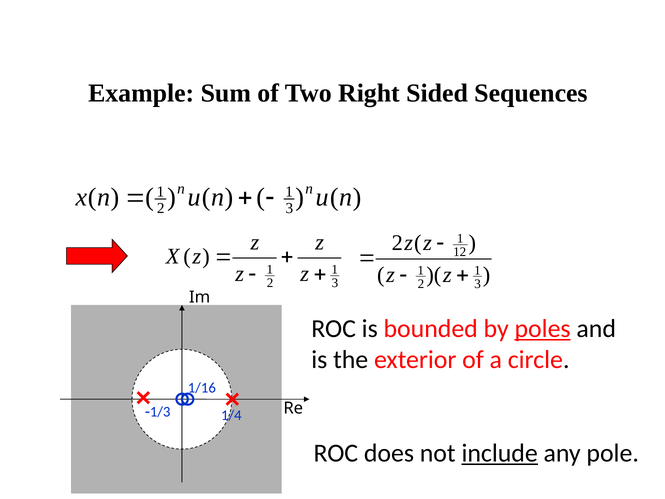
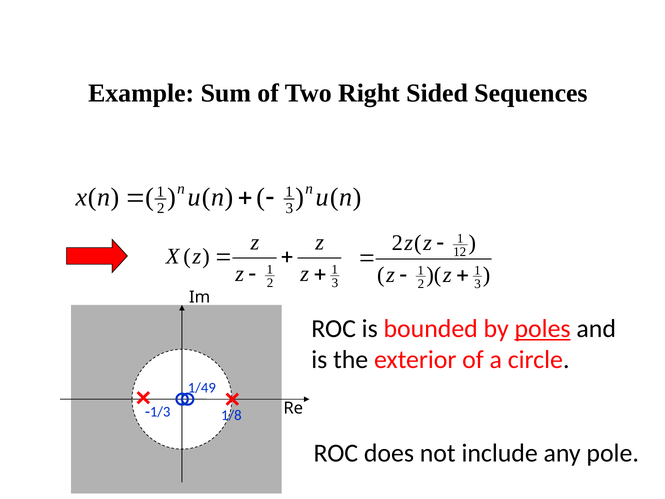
1/16: 1/16 -> 1/49 (202, 388)
1/4: 1/4 -> 1/8 (231, 415)
include underline: present -> none (500, 453)
